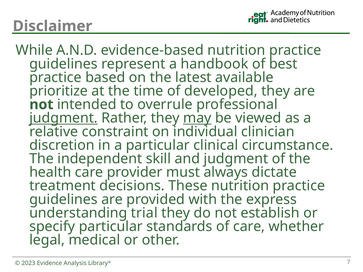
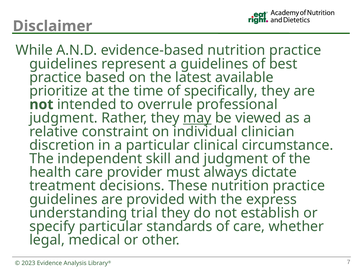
a handbook: handbook -> guidelines (215, 64)
developed: developed -> specifically (221, 91)
judgment underline: present -> none (64, 118)
